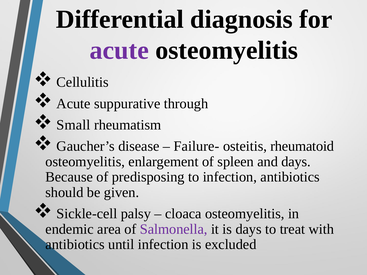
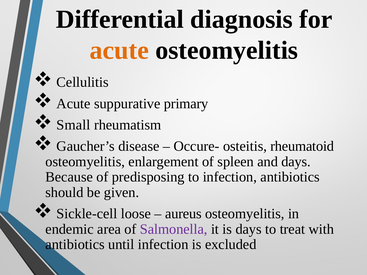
acute colour: purple -> orange (119, 50)
through: through -> primary (186, 104)
Failure-: Failure- -> Occure- (197, 146)
palsy: palsy -> loose (136, 214)
cloaca: cloaca -> aureus (183, 214)
